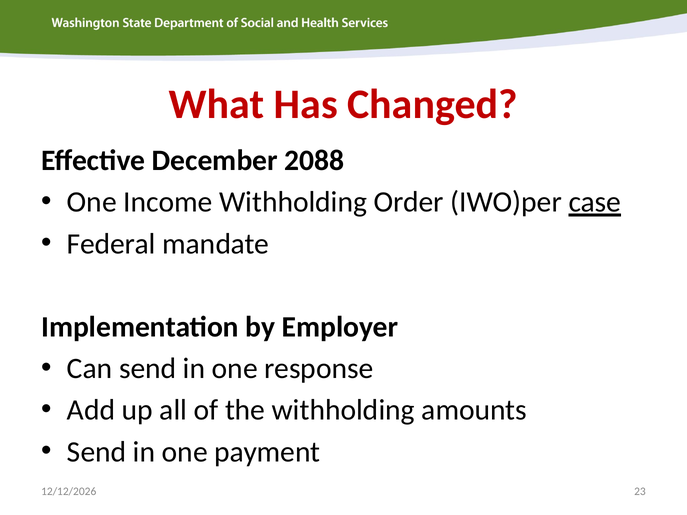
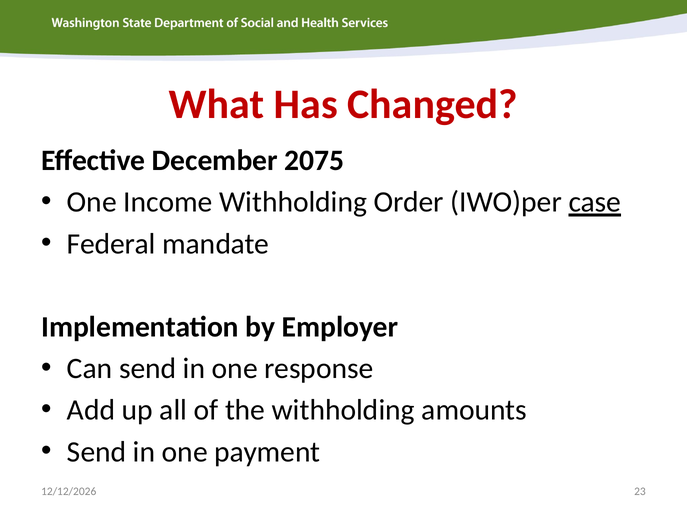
2088: 2088 -> 2075 (314, 161)
